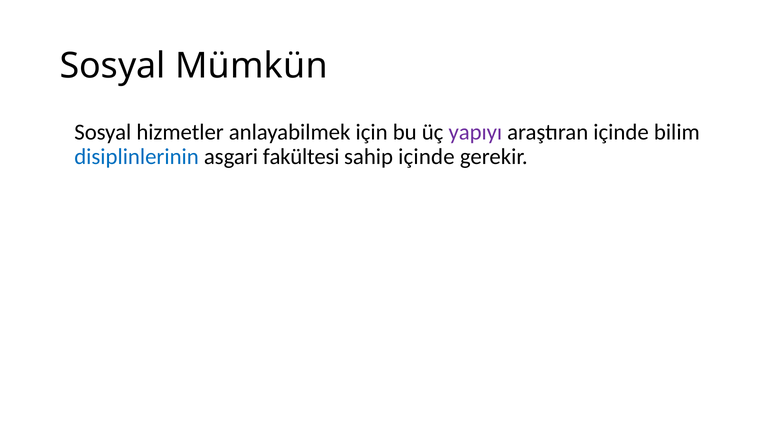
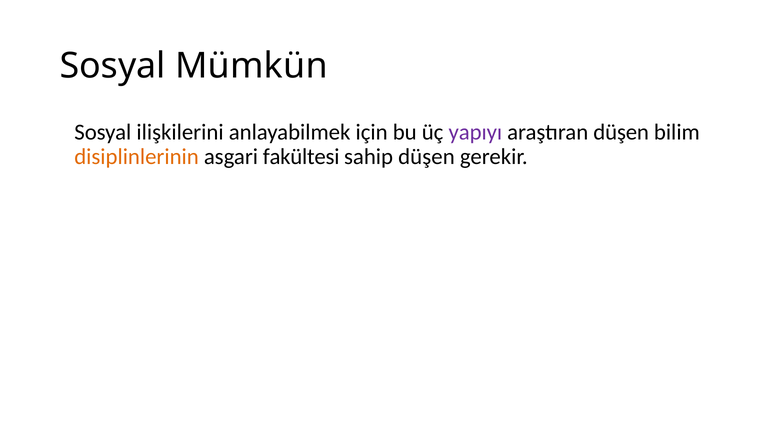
hizmetler: hizmetler -> ilişkilerini (180, 132)
araştıran içinde: içinde -> düşen (621, 132)
disiplinlerinin colour: blue -> orange (137, 157)
sahip içinde: içinde -> düşen (426, 157)
